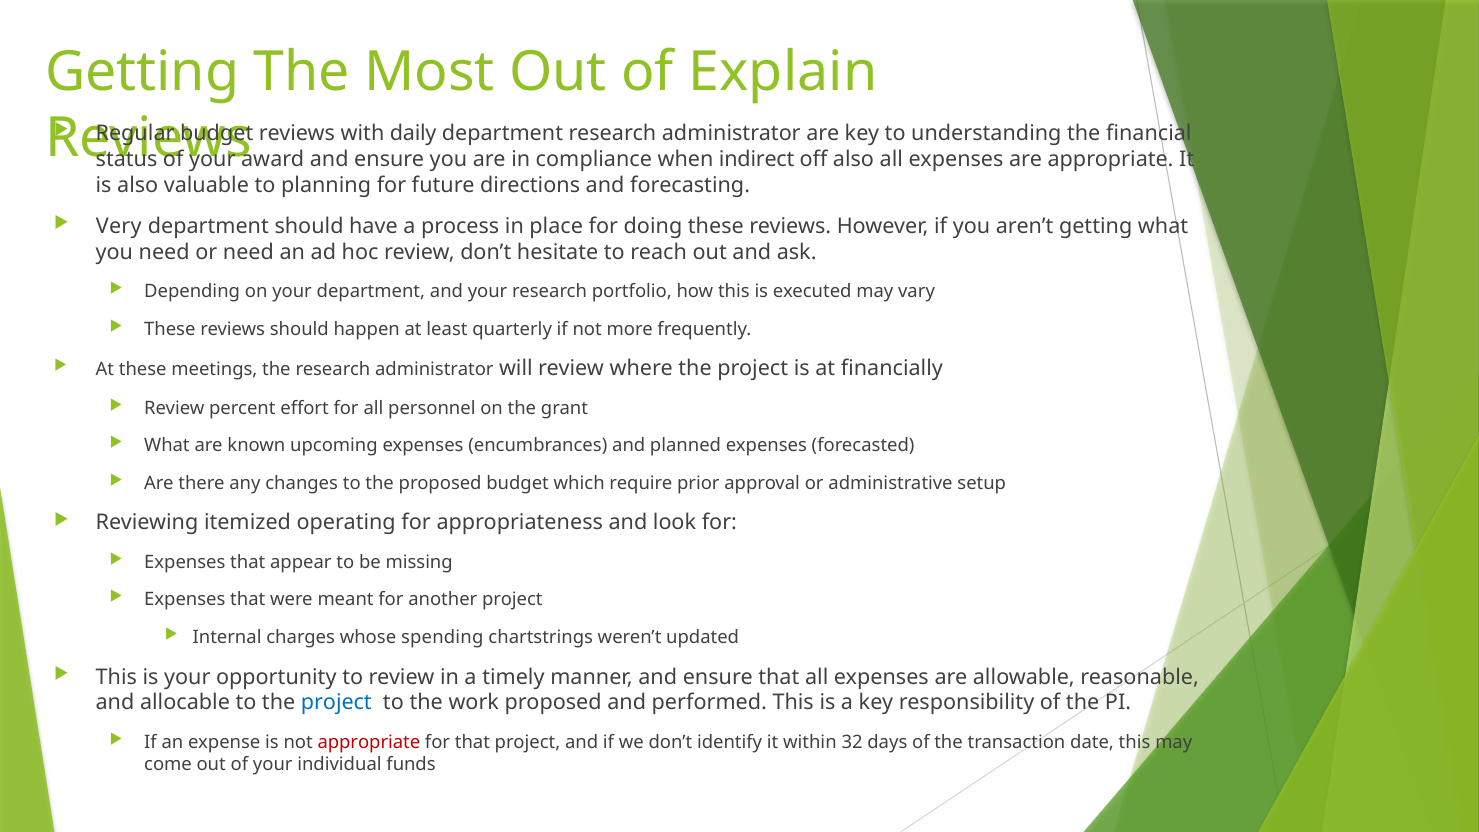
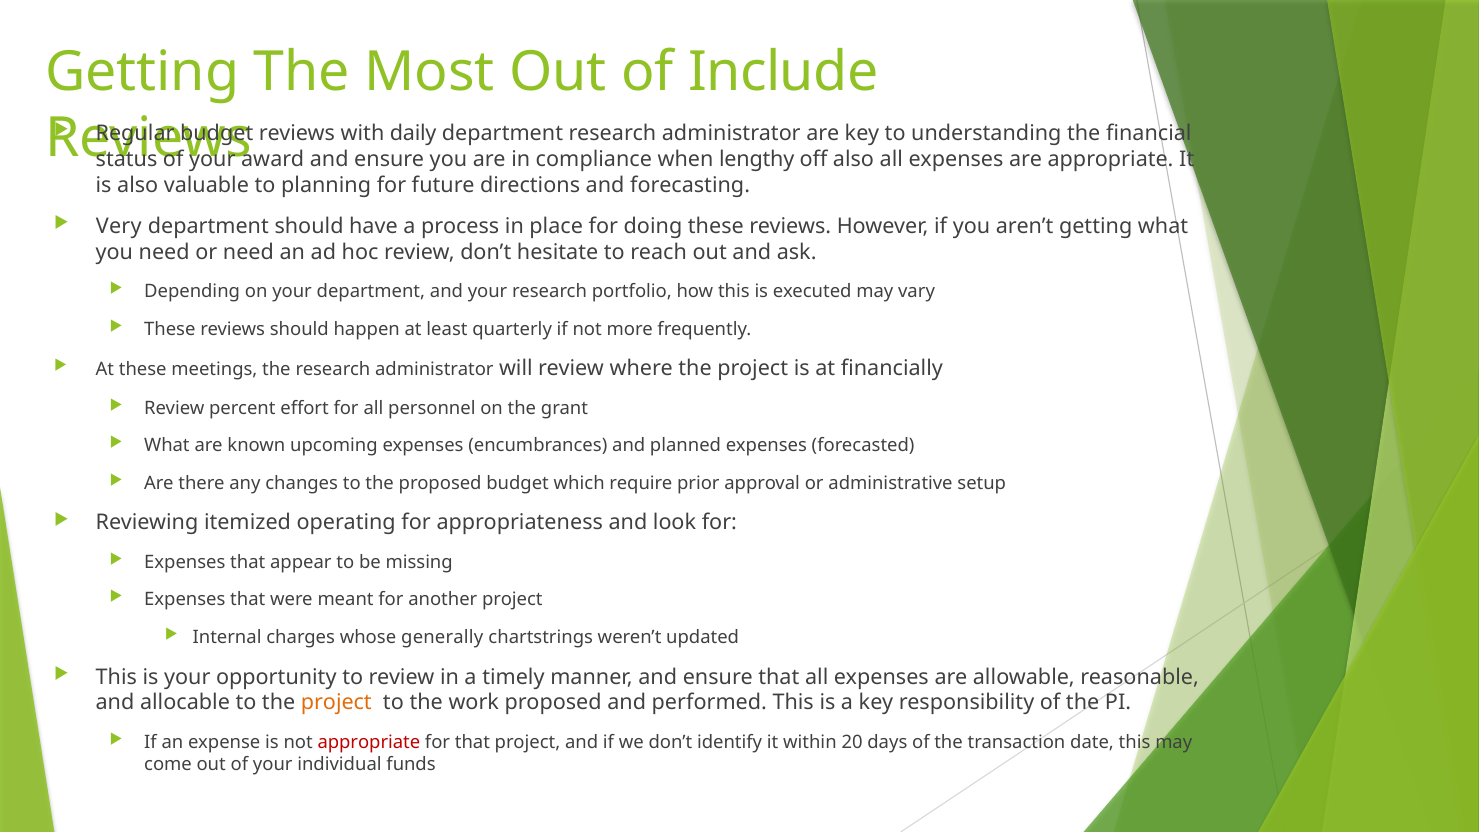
Explain: Explain -> Include (783, 72)
indirect: indirect -> lengthy (757, 159)
spending: spending -> generally (442, 637)
project colour: blue -> orange (336, 703)
32: 32 -> 20 (852, 742)
